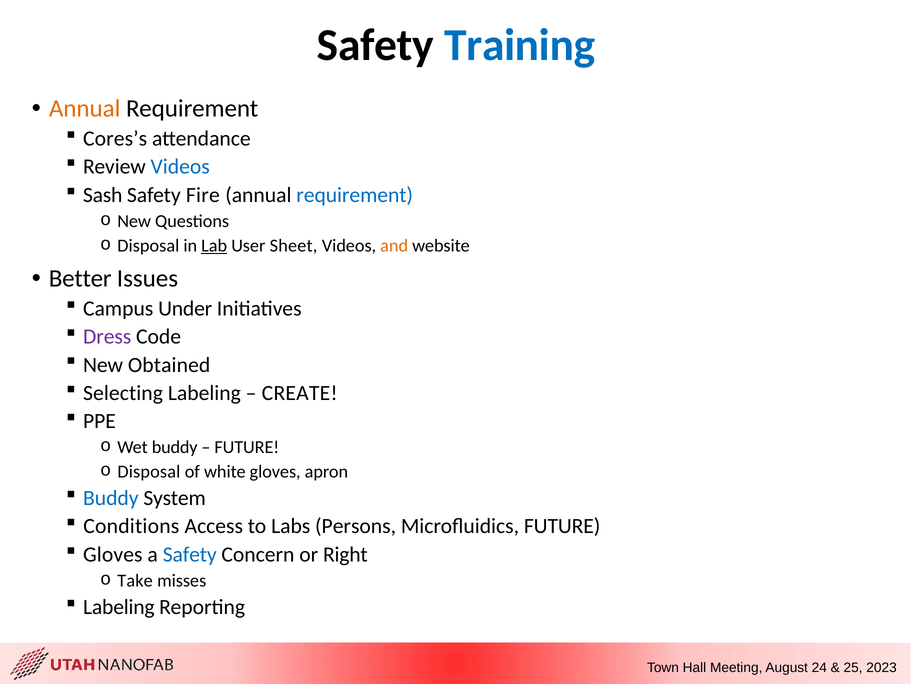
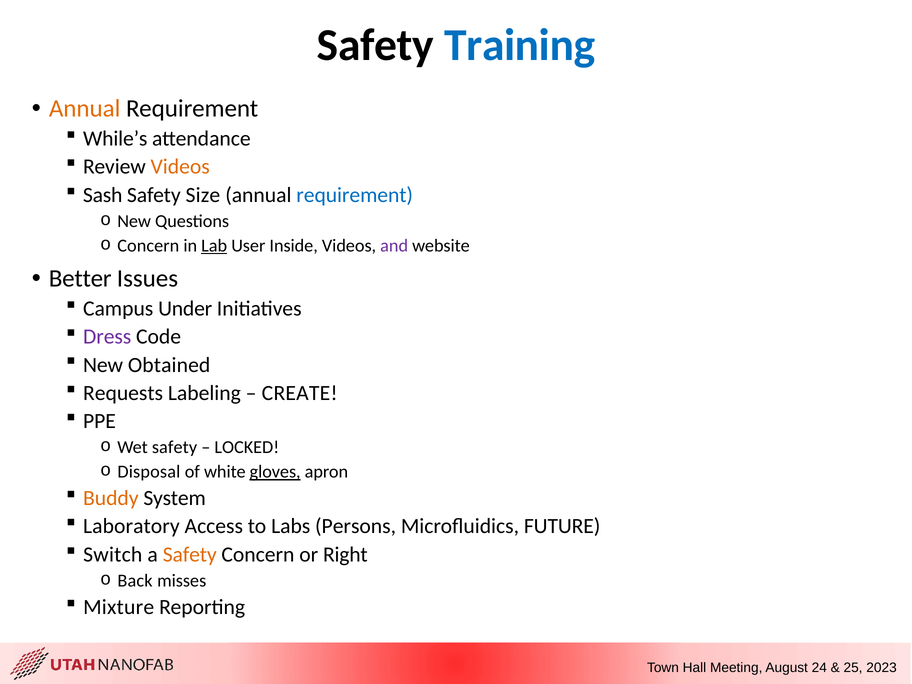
Cores’s: Cores’s -> While’s (115, 139)
Videos colour: blue -> orange (180, 167)
Fire: Fire -> Size (203, 195)
Disposal: Disposal -> Concern (148, 246)
Sheet: Sheet -> Inside (294, 246)
and colour: orange -> purple (394, 246)
Selecting: Selecting -> Requests (123, 393)
Wet buddy: buddy -> safety (175, 447)
FUTURE: FUTURE -> LOCKED (247, 447)
gloves underline: none -> present (275, 472)
Buddy colour: blue -> orange (111, 498)
Conditions: Conditions -> Laboratory (131, 526)
Gloves: Gloves -> Switch (113, 554)
Safety colour: blue -> orange (190, 554)
Take: Take -> Back (135, 581)
Labeling: Labeling -> Mixture (119, 607)
